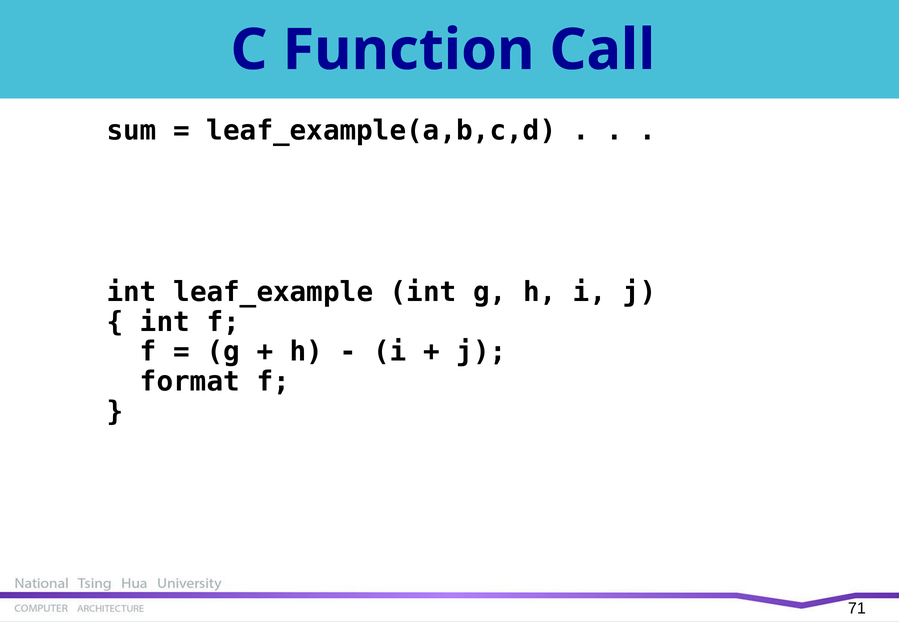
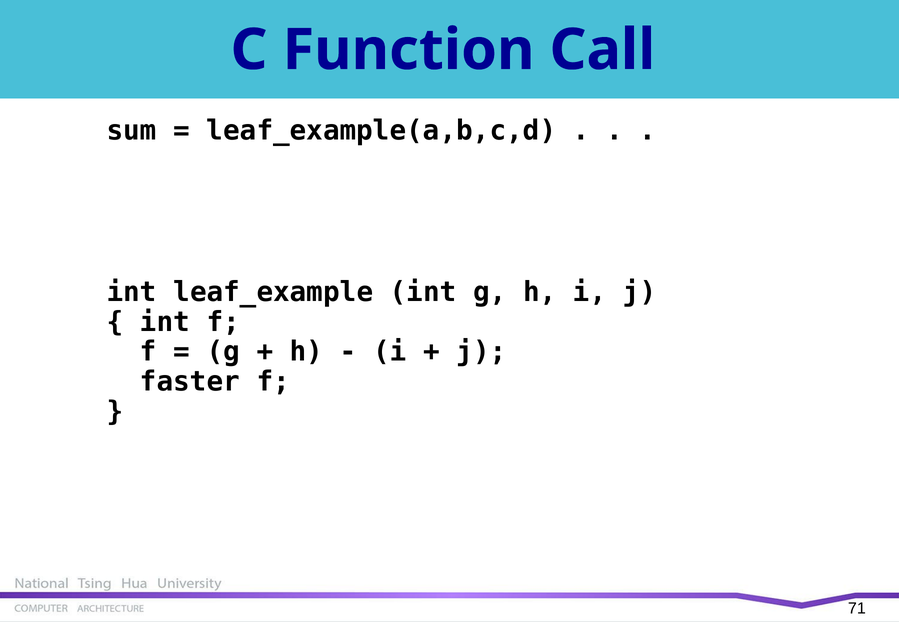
format: format -> faster (190, 382)
